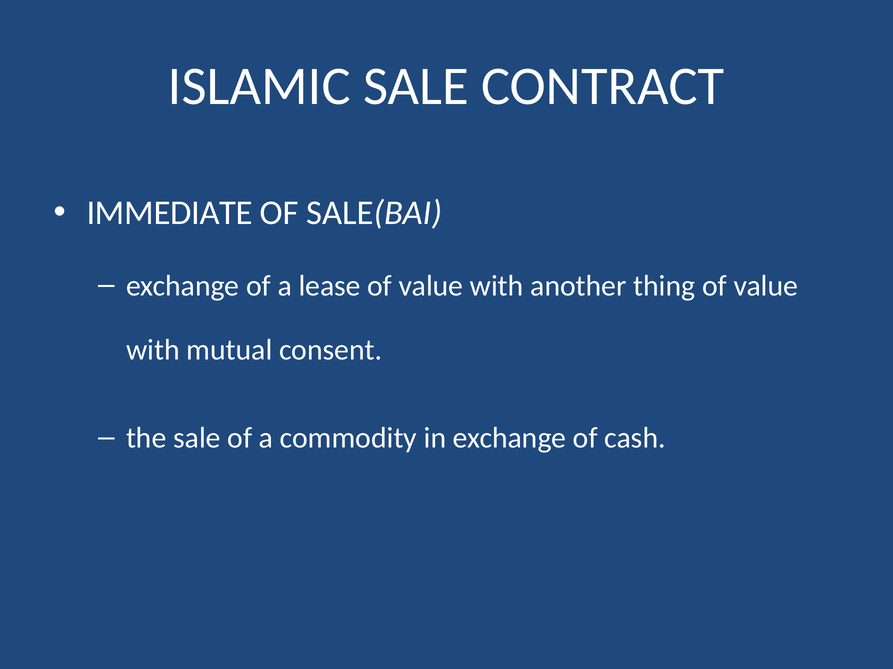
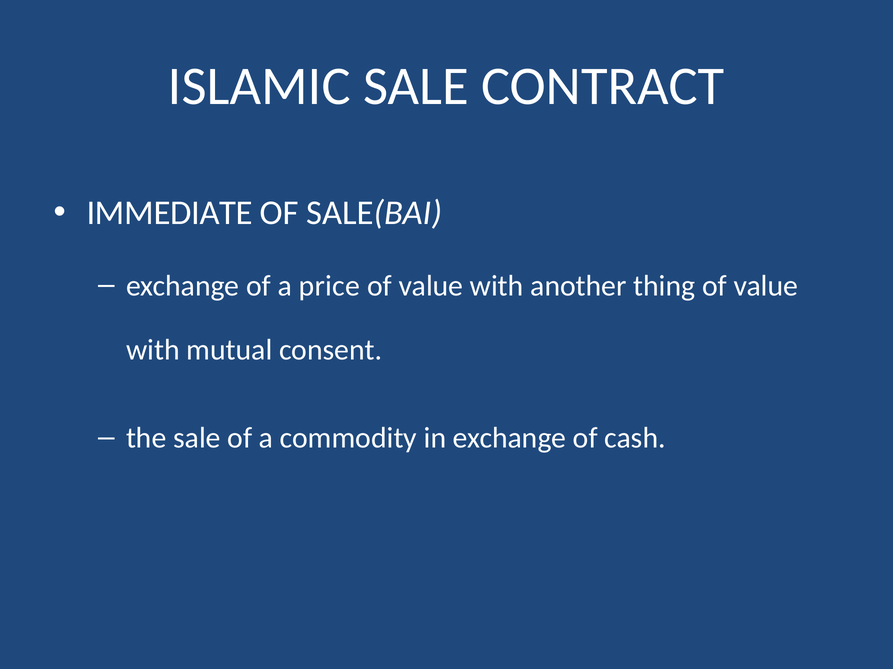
lease: lease -> price (329, 286)
